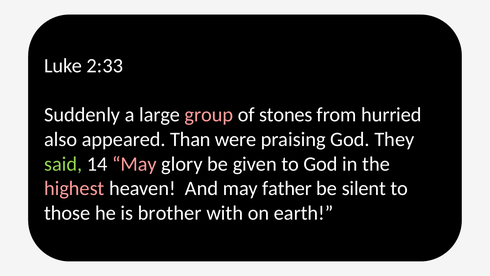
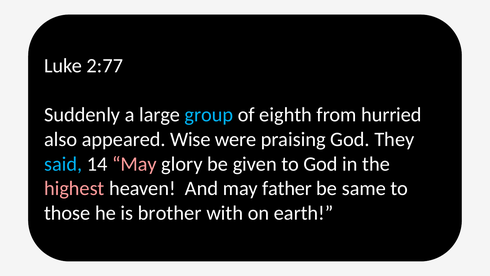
2:33: 2:33 -> 2:77 (105, 66)
group colour: pink -> light blue (209, 115)
stones: stones -> eighth (286, 115)
Than: Than -> Wise (190, 139)
said colour: light green -> light blue (63, 164)
silent: silent -> same (364, 188)
